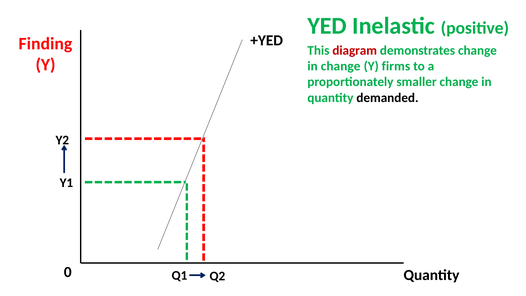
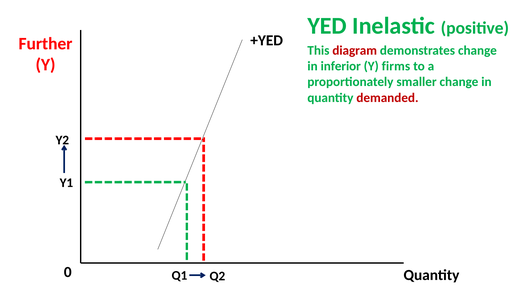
Finding: Finding -> Further (46, 44)
in change: change -> inferior (341, 66)
demanded colour: black -> red (387, 98)
